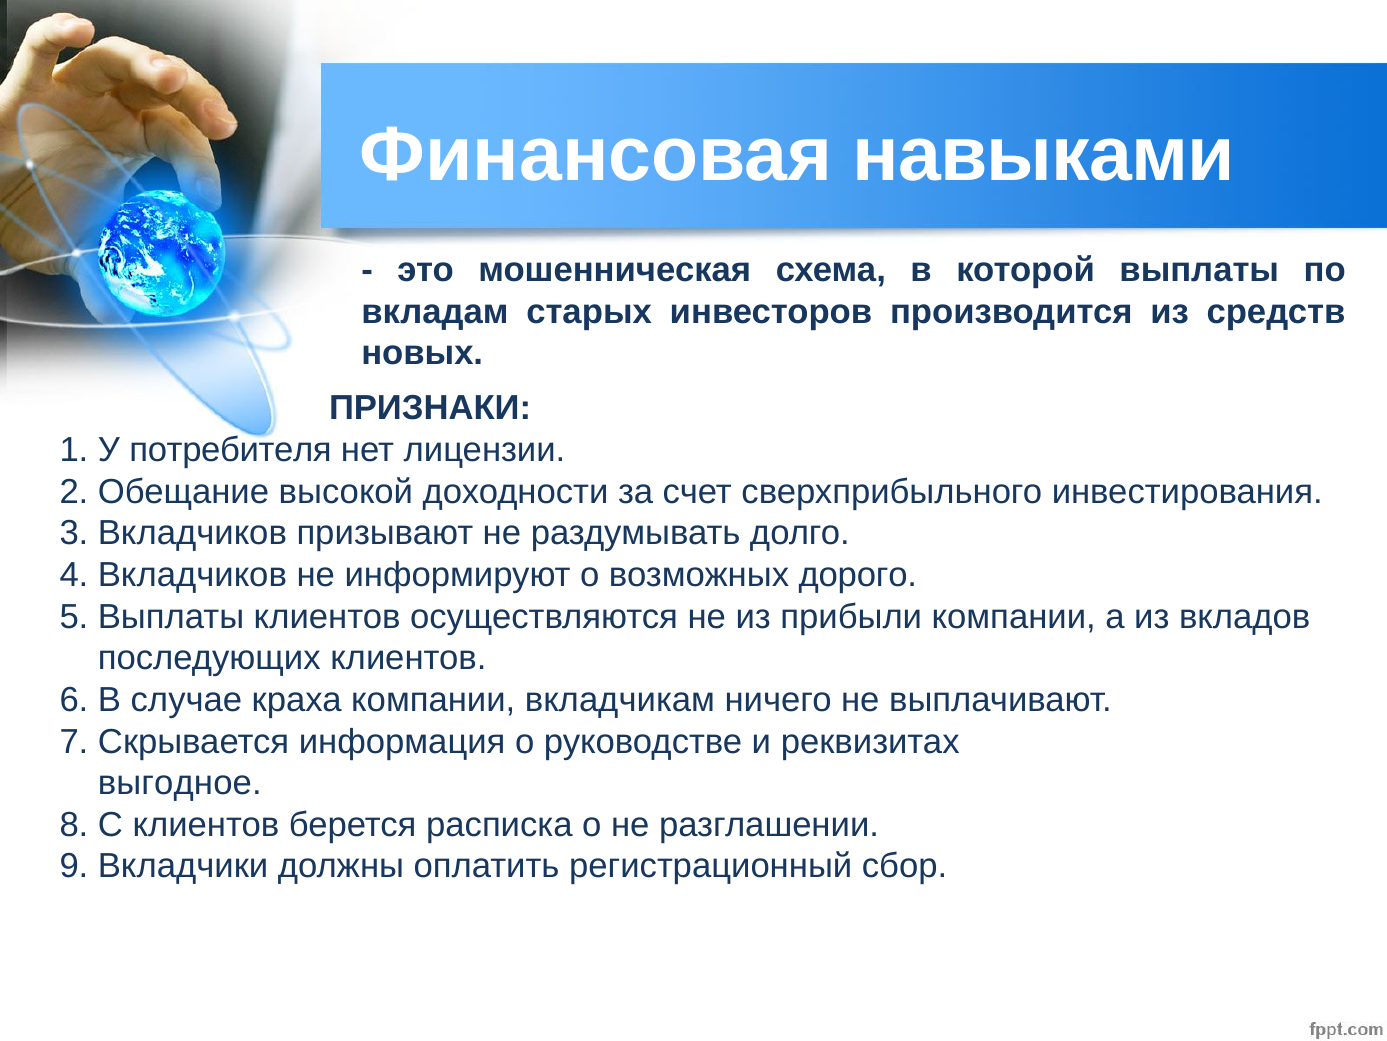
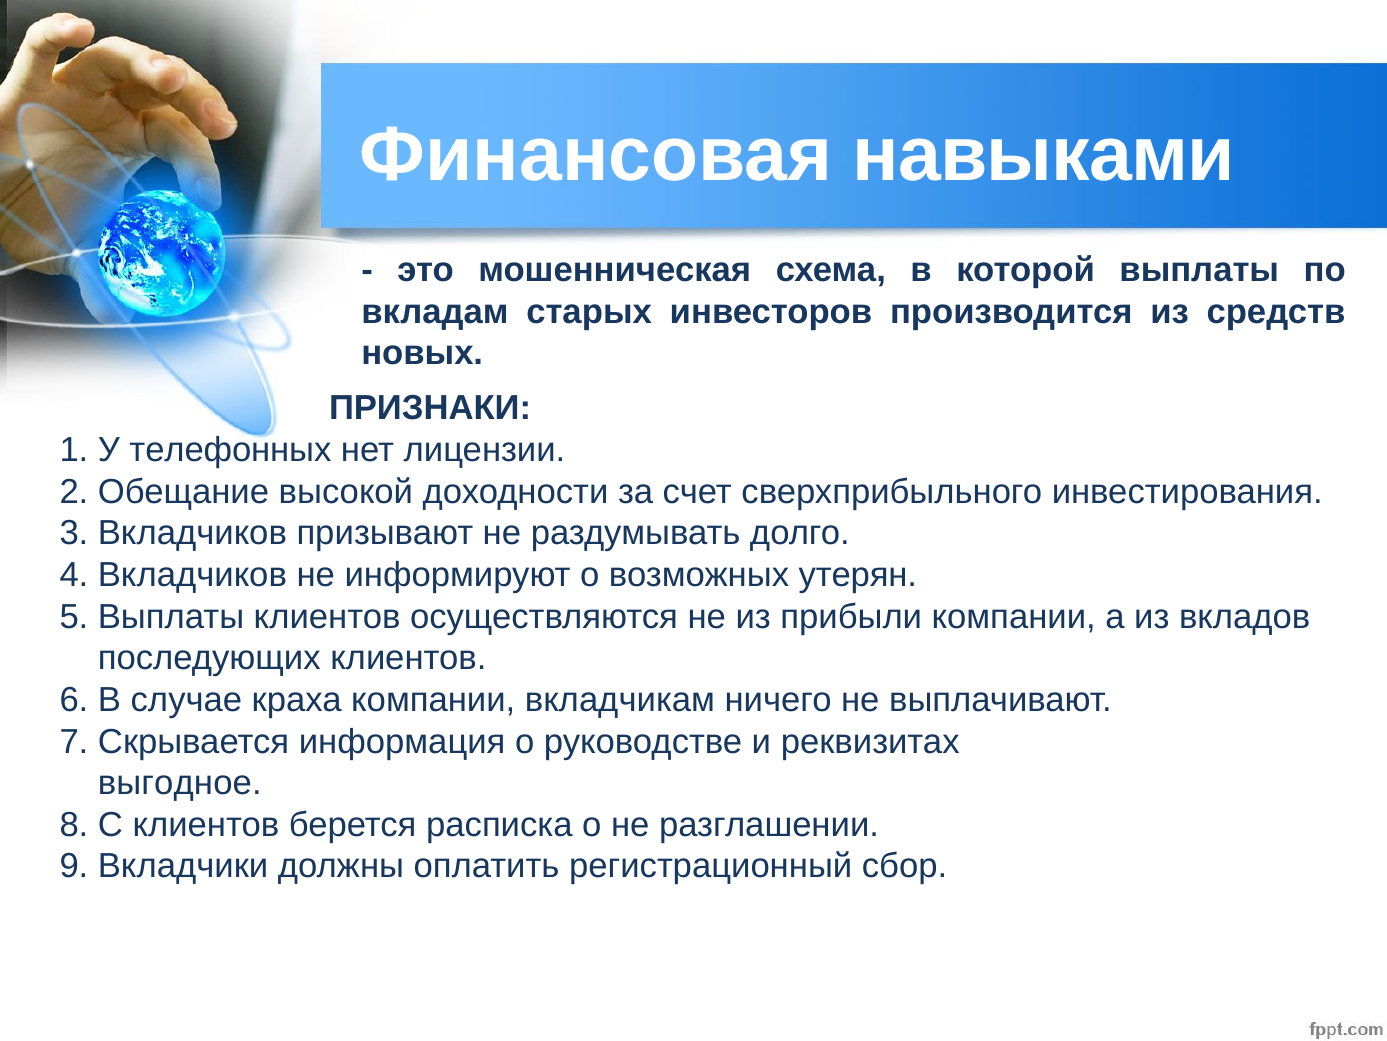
потребителя: потребителя -> телефонных (230, 450)
дорого: дорого -> утерян (858, 575)
